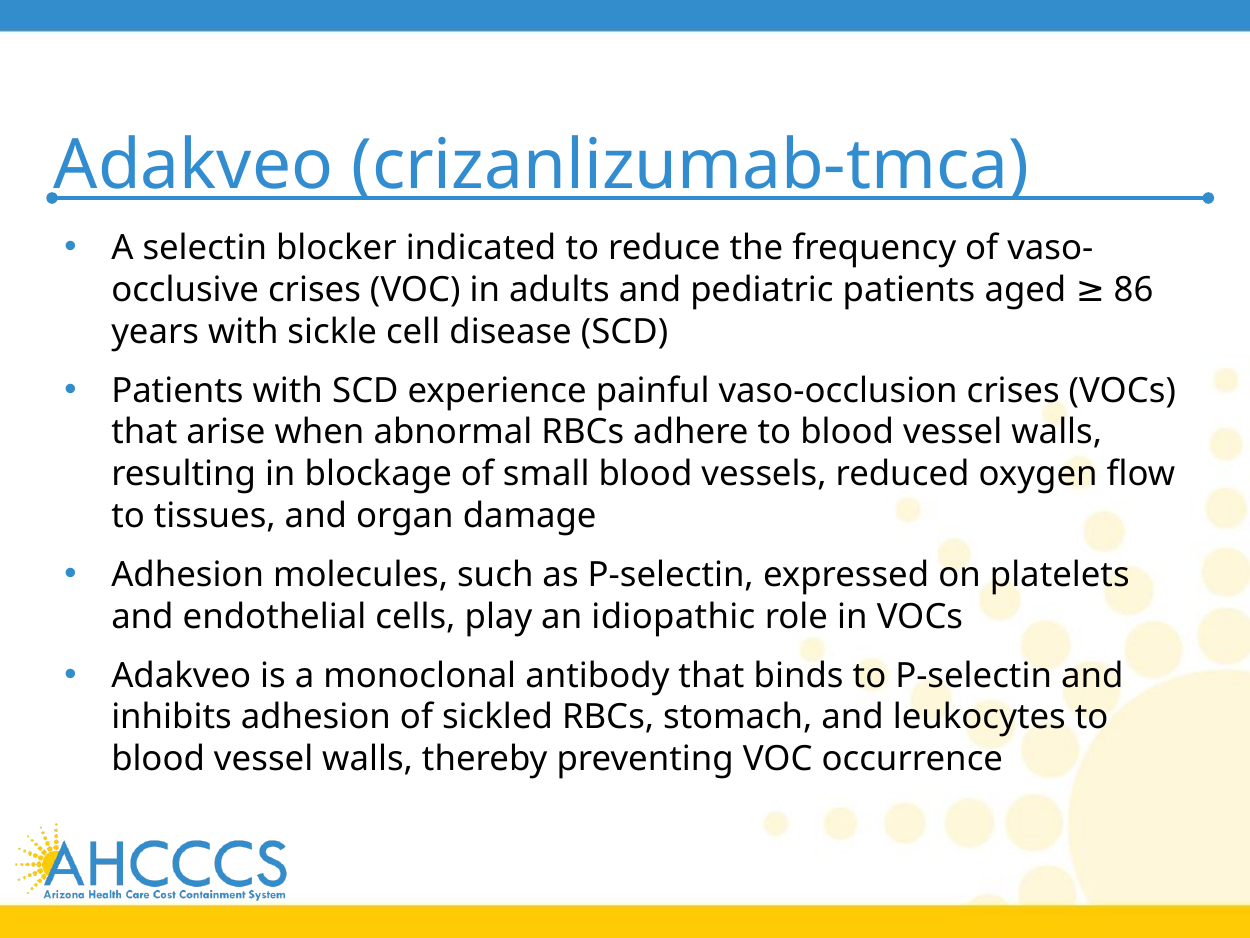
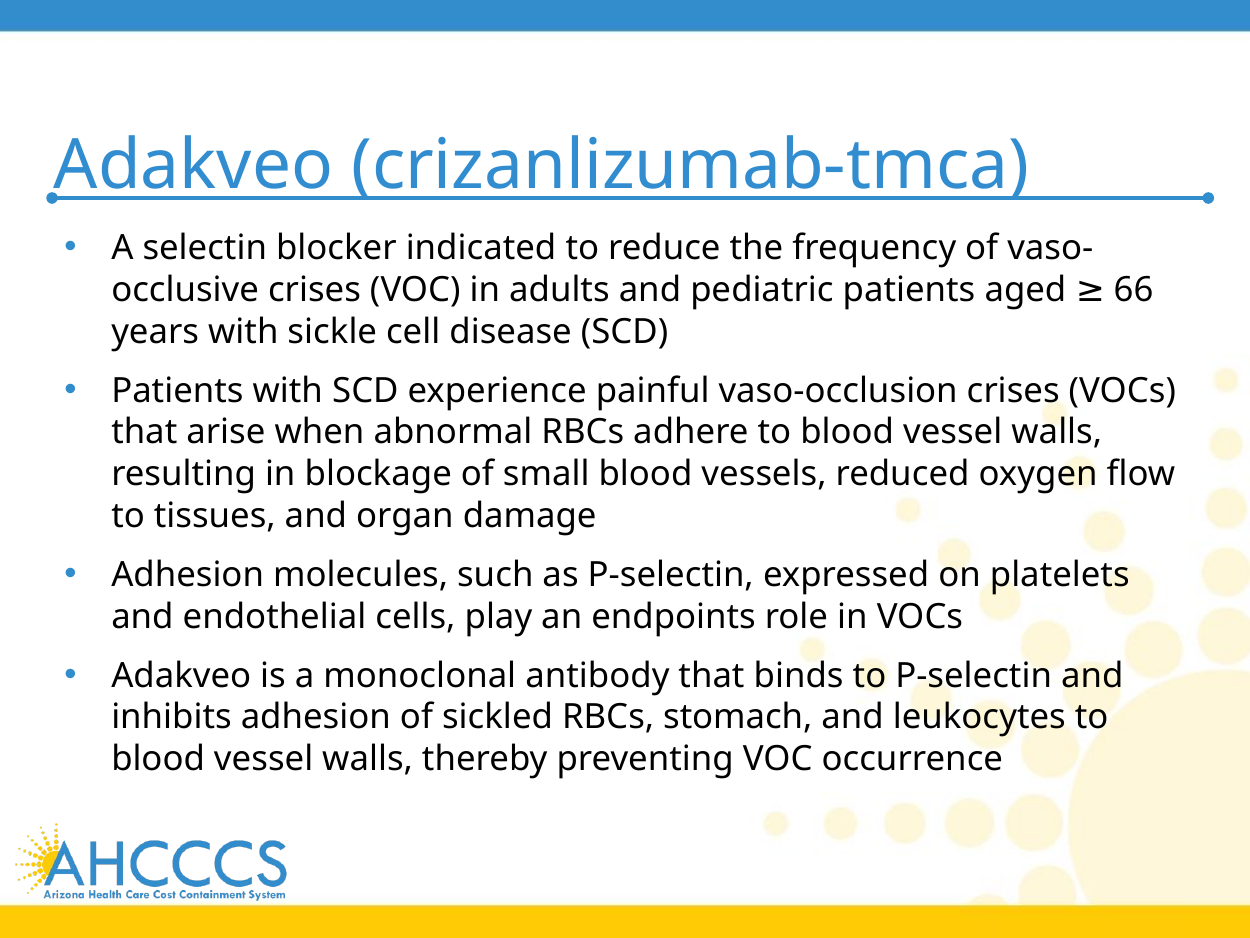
86: 86 -> 66 (1134, 290)
idiopathic: idiopathic -> endpoints (674, 616)
